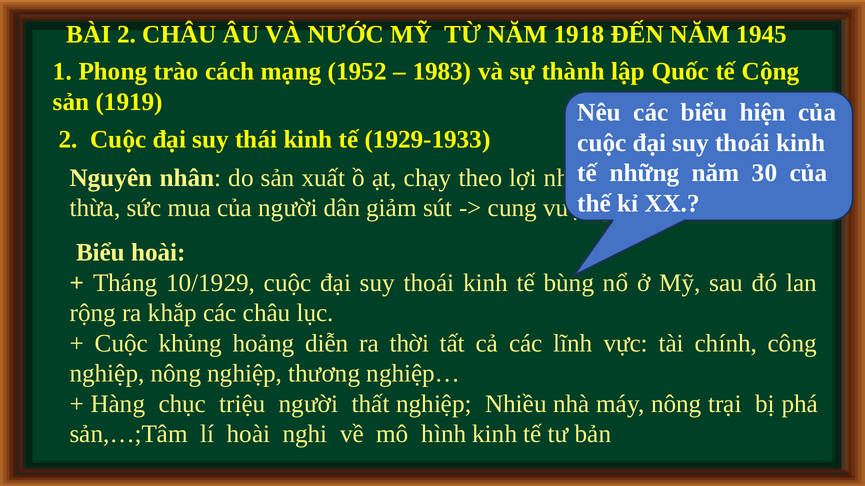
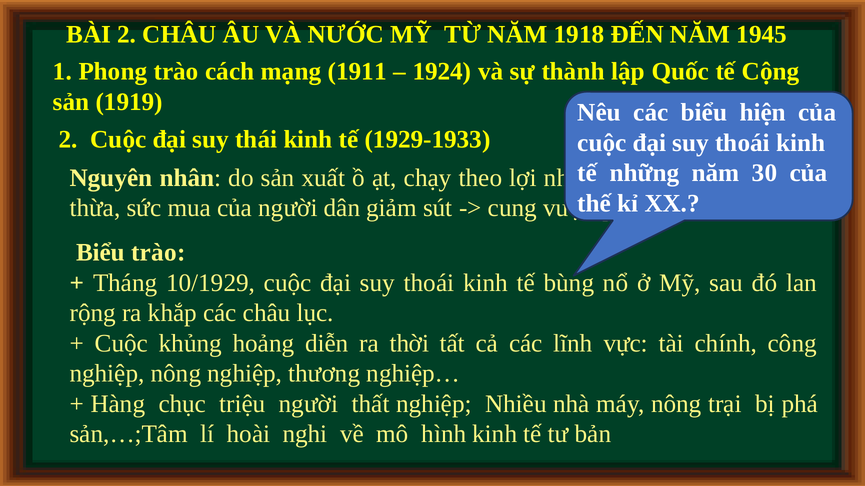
1952: 1952 -> 1911 (357, 72)
1983: 1983 -> 1924 (442, 72)
Biểu hoài: hoài -> trào (158, 253)
